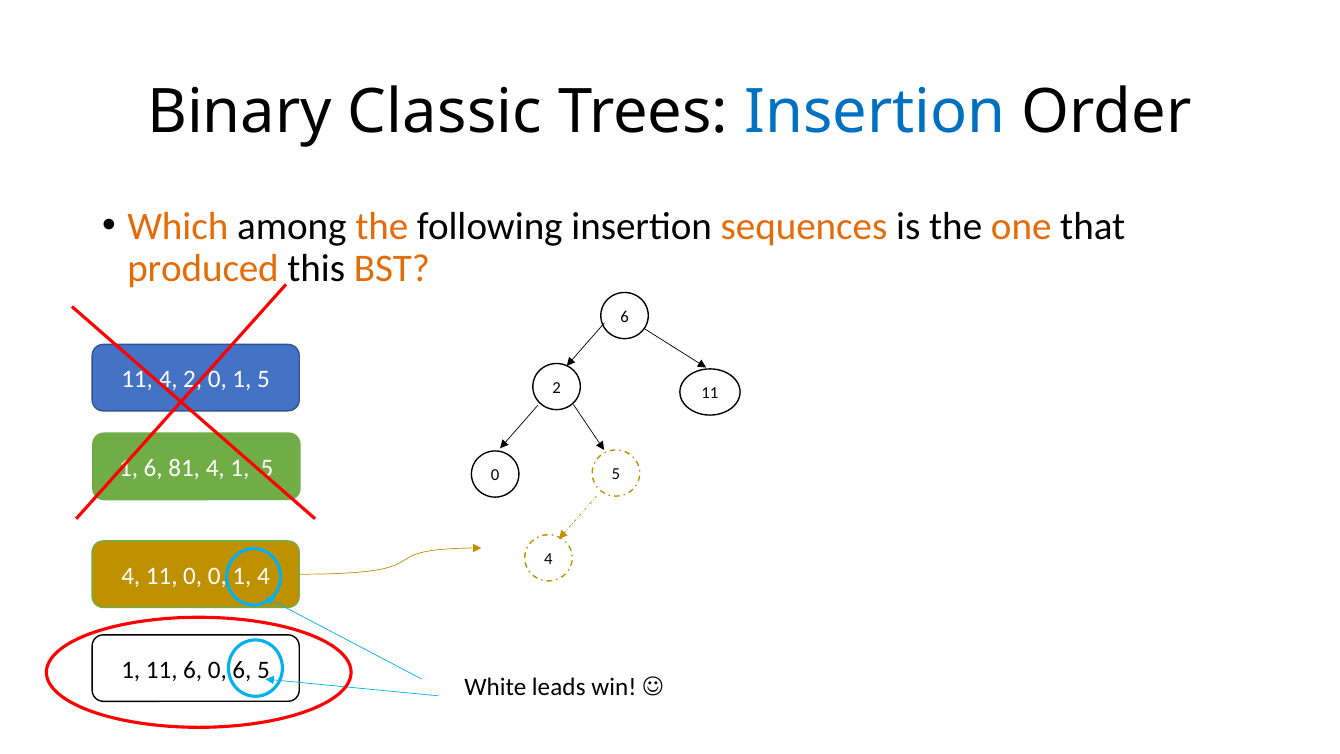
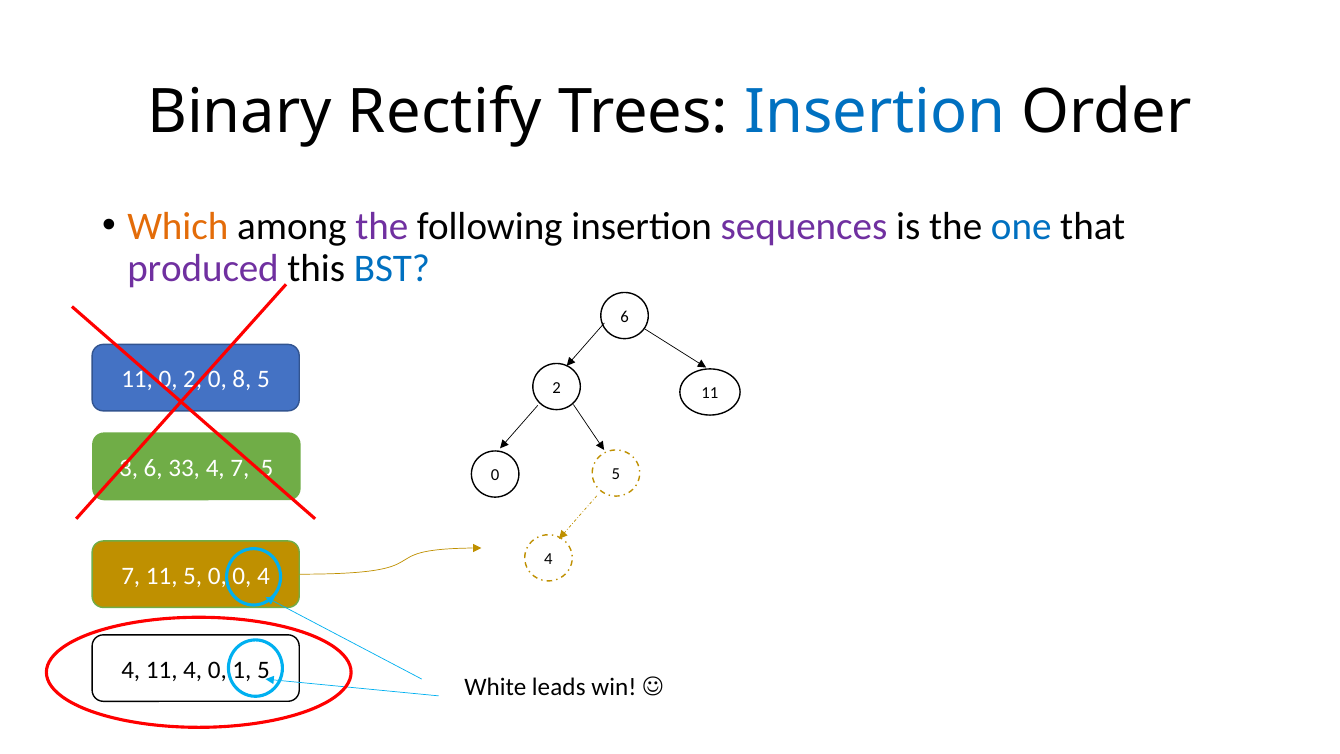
Classic: Classic -> Rectify (445, 113)
the colour: orange -> purple (382, 227)
sequences colour: orange -> purple (804, 227)
one colour: orange -> blue (1021, 227)
produced colour: orange -> purple (203, 269)
BST colour: orange -> blue (392, 269)
11 4: 4 -> 0 (168, 379)
2 0 1: 1 -> 8 (242, 379)
1: 1 -> 3 (129, 468)
81: 81 -> 33 (184, 468)
1: 1 -> 7 (240, 468)
4: 4 -> 7 (131, 576)
11 0: 0 -> 5 (193, 576)
1: 1 -> 0 (242, 576)
1: 1 -> 4 (131, 670)
6: 6 -> 4 (193, 670)
0 6: 6 -> 1 (242, 670)
